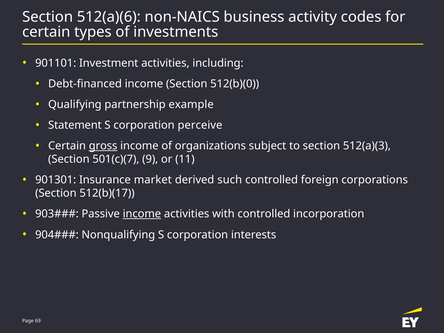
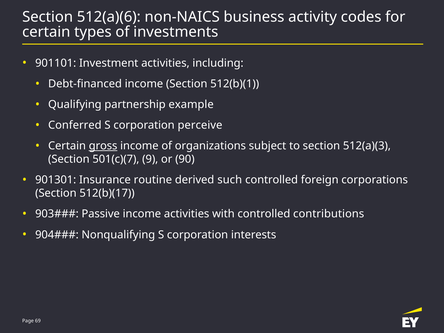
512(b)(0: 512(b)(0 -> 512(b)(1 (235, 84)
Statement: Statement -> Conferred (75, 125)
11: 11 -> 90 (185, 159)
market: market -> routine (153, 180)
income underline: present -> none (142, 214)
incorporation: incorporation -> contributions (329, 214)
